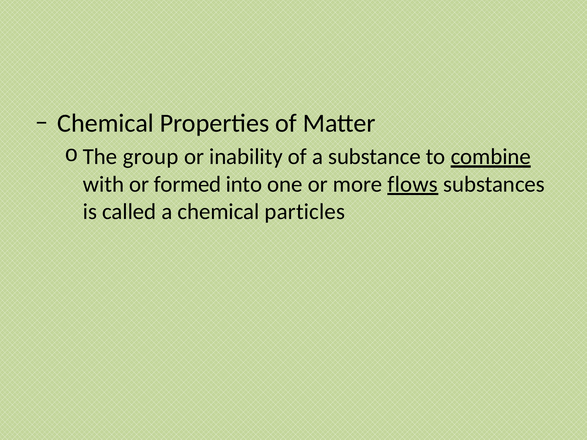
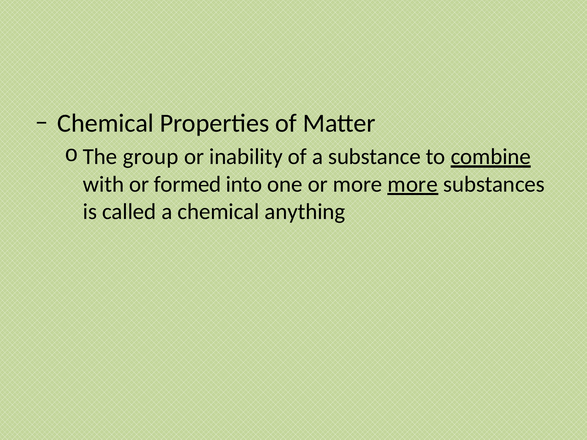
more flows: flows -> more (413, 184)
particles: particles -> anything (305, 212)
